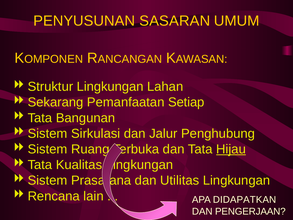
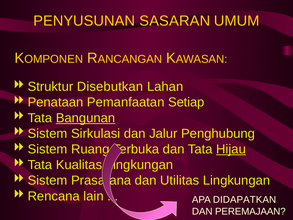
Struktur Lingkungan: Lingkungan -> Disebutkan (110, 87)
Sekarang: Sekarang -> Penataan (55, 102)
Bangunan underline: none -> present (86, 118)
PENGERJAAN: PENGERJAAN -> PEREMAJAAN (250, 211)
